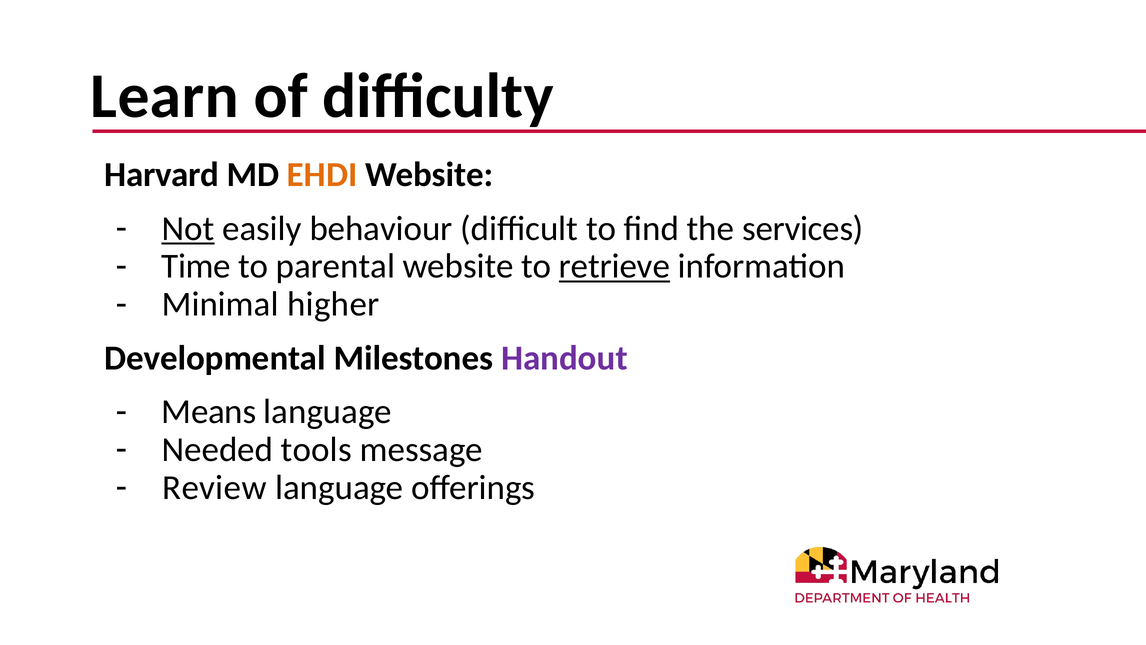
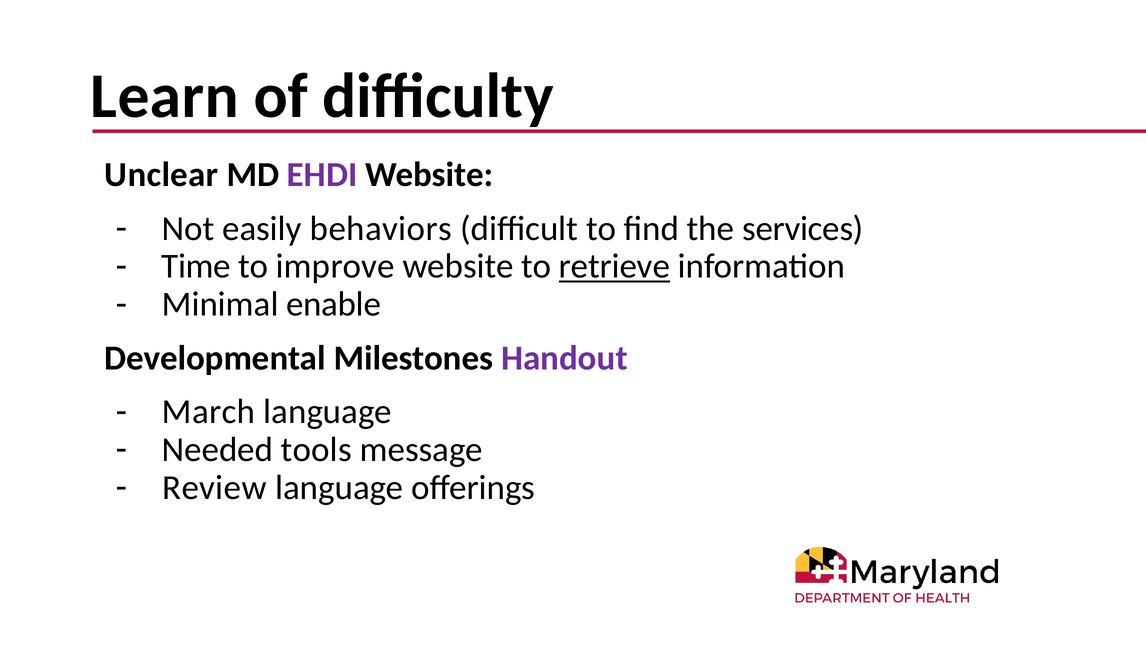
Harvard: Harvard -> Unclear (161, 175)
EHDI colour: orange -> purple (322, 175)
Not underline: present -> none (188, 228)
behaviour: behaviour -> behaviors (381, 228)
parental: parental -> improve (335, 266)
higher: higher -> enable (334, 304)
Means: Means -> March (208, 412)
